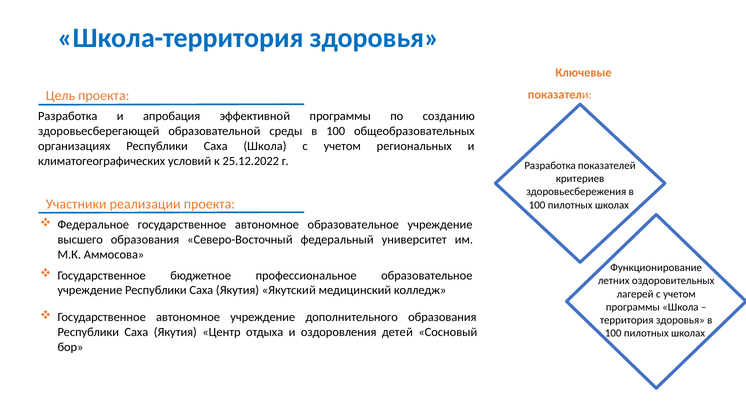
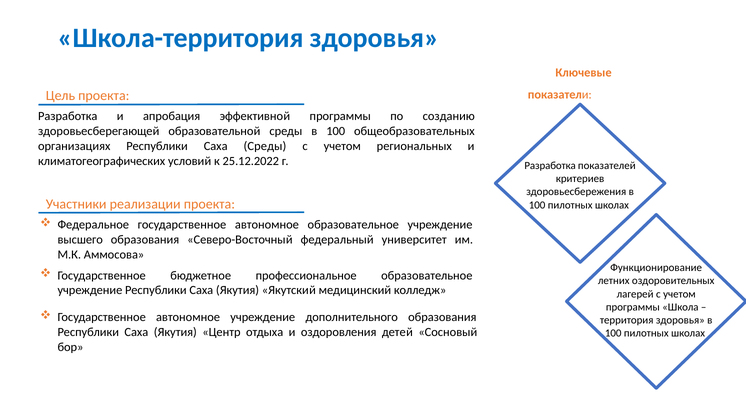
Саха Школа: Школа -> Среды (265, 146)
